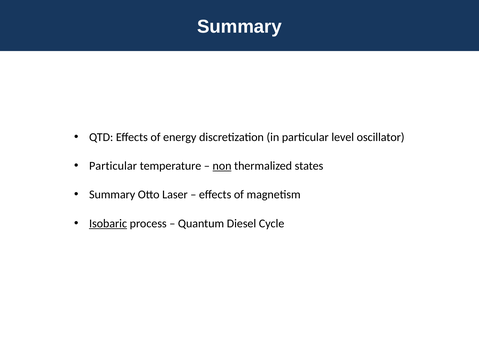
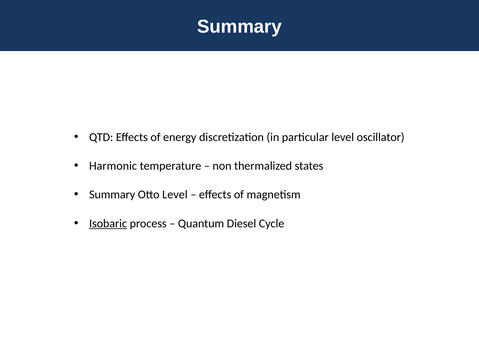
Particular: Particular -> Harmonic (113, 166)
non underline: present -> none (222, 166)
Otto Laser: Laser -> Level (175, 194)
